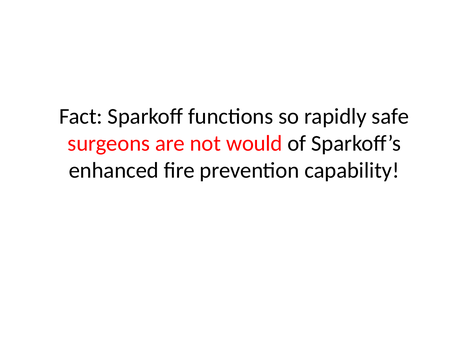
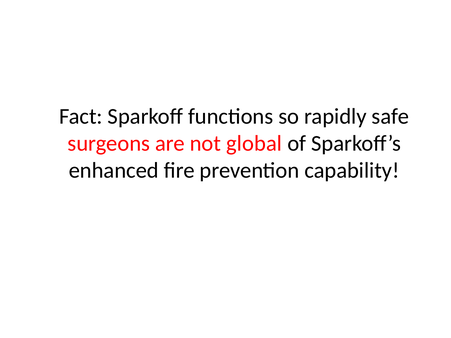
would: would -> global (254, 144)
